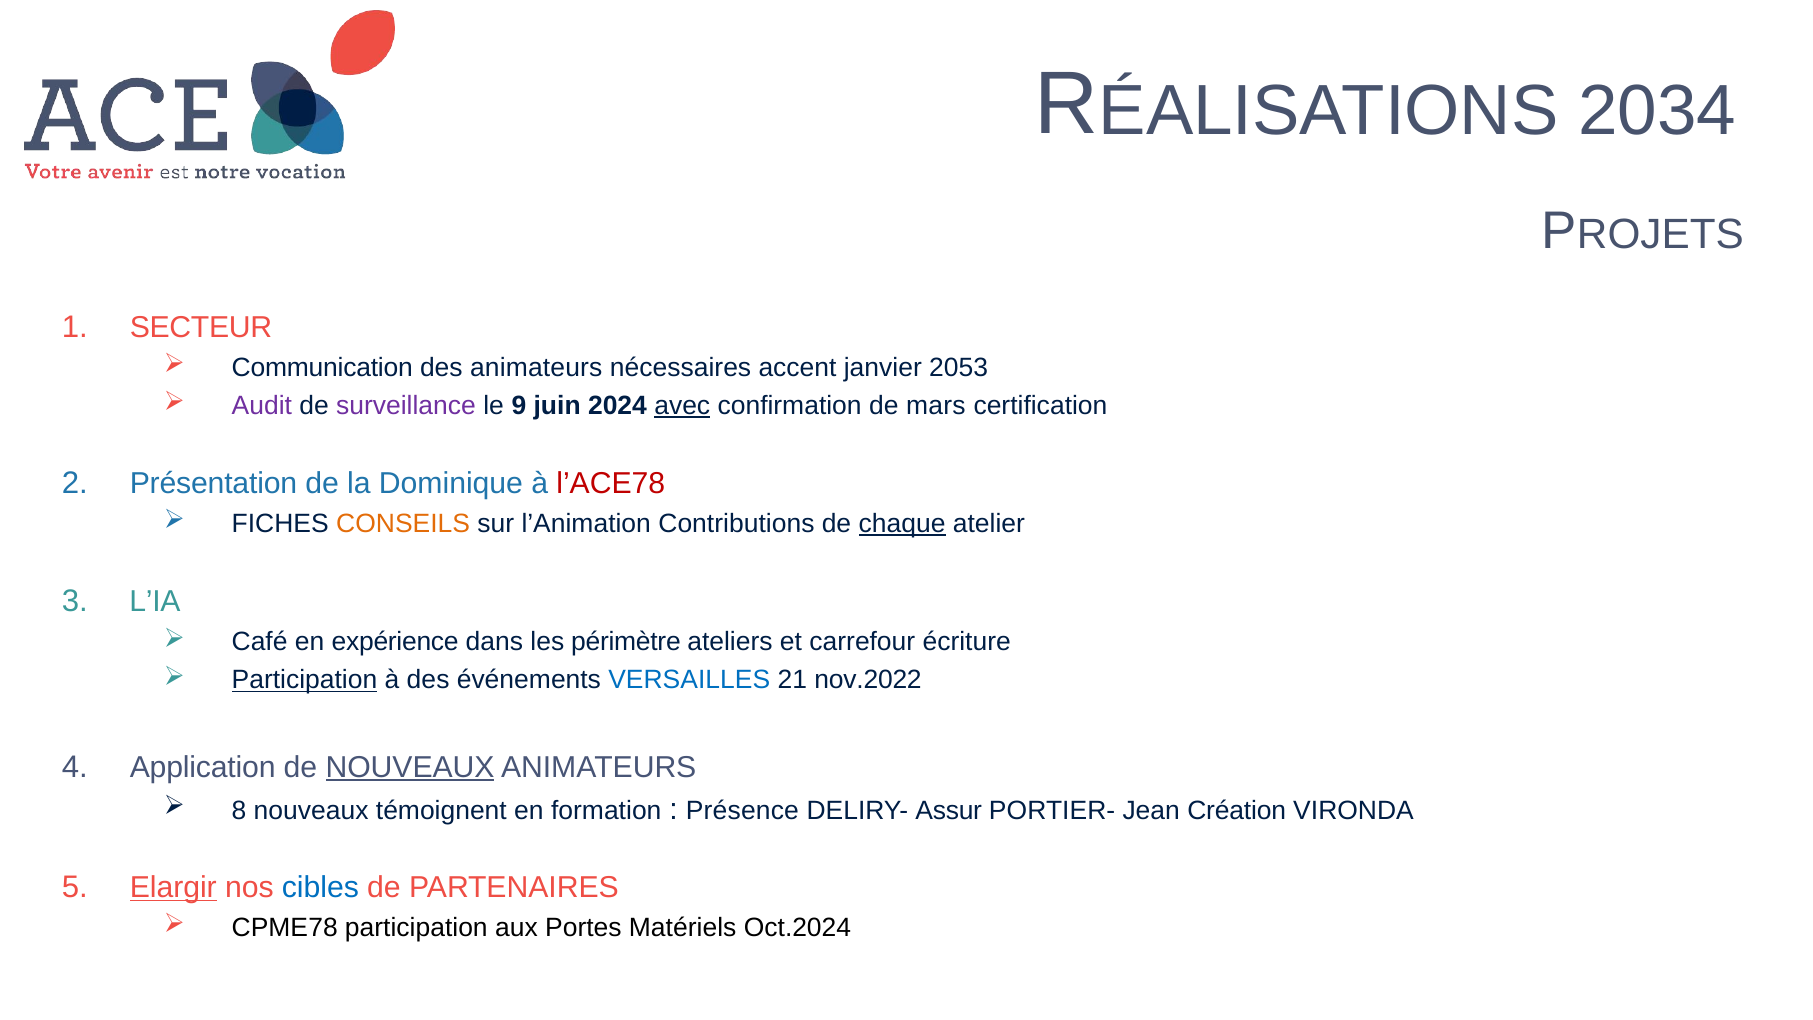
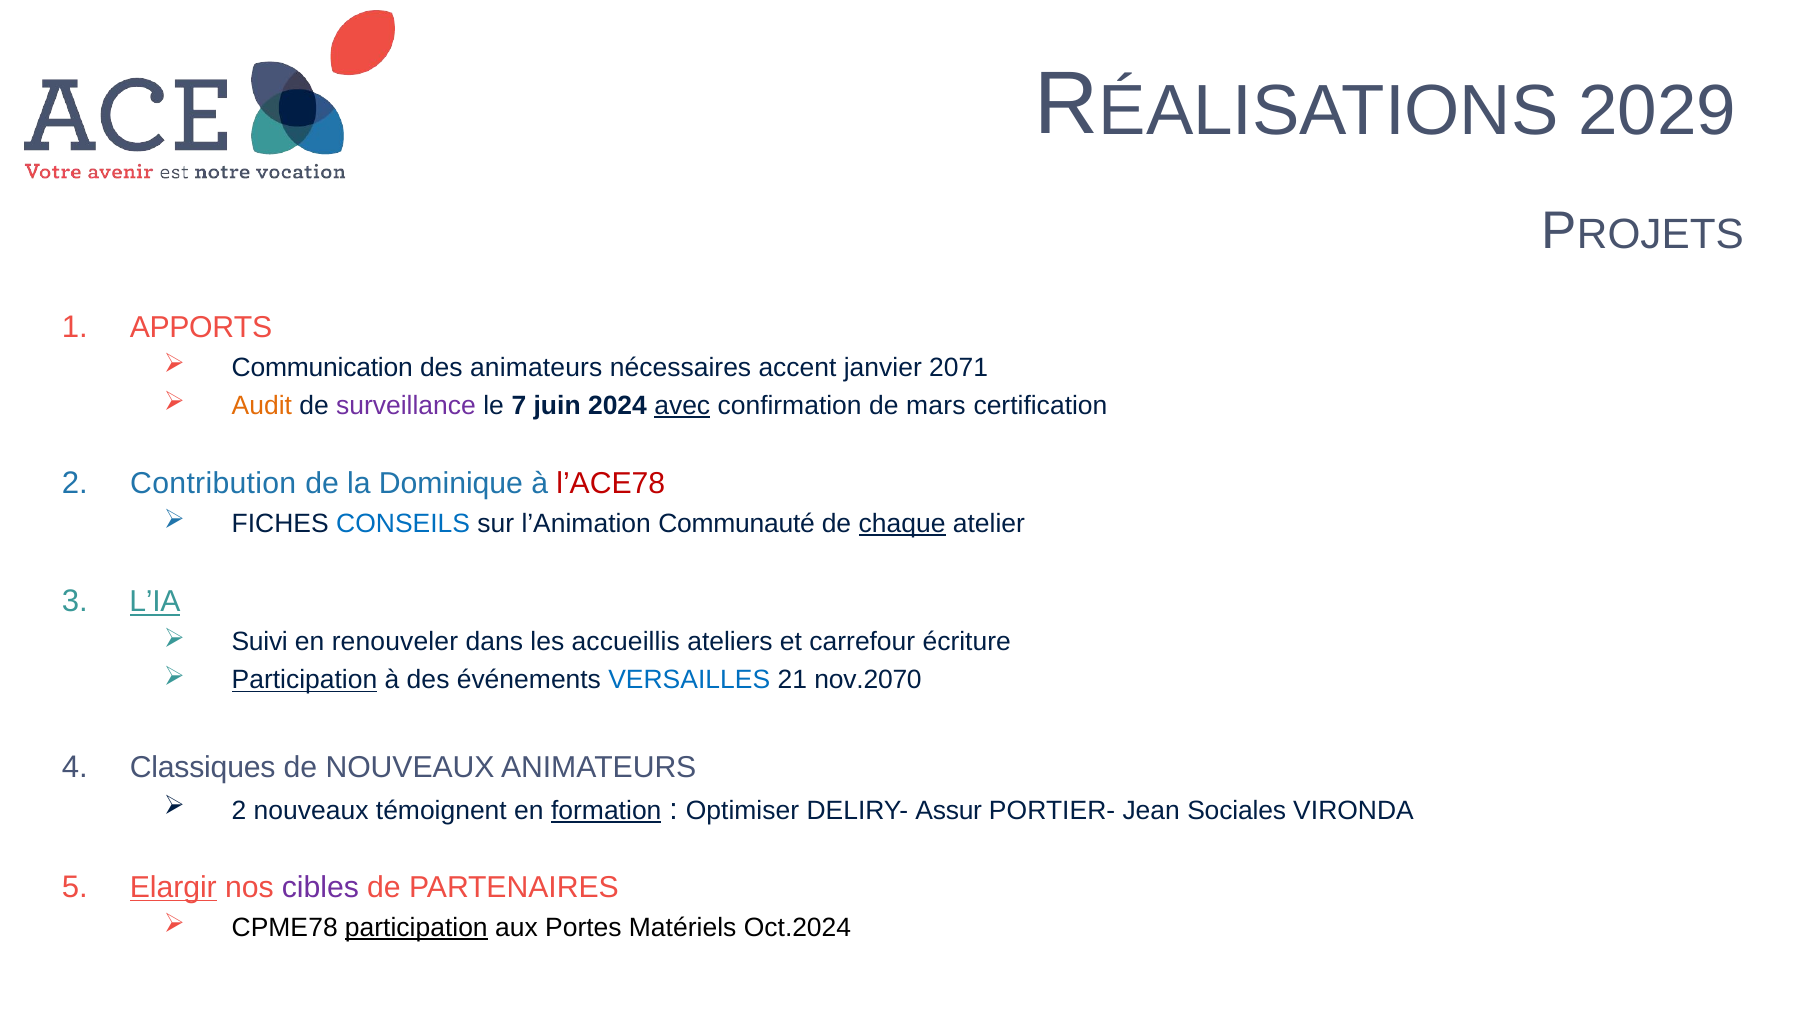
2034: 2034 -> 2029 (1657, 111)
SECTEUR: SECTEUR -> APPORTS (201, 328)
2053: 2053 -> 2071 (959, 368)
Audit colour: purple -> orange (262, 406)
9: 9 -> 7 (519, 406)
Présentation: Présentation -> Contribution (213, 484)
CONSEILS colour: orange -> blue (403, 524)
Contributions: Contributions -> Communauté (737, 524)
L’IA underline: none -> present (155, 602)
Café: Café -> Suivi (260, 642)
expérience: expérience -> renouveler (395, 642)
périmètre: périmètre -> accueillis (626, 642)
nov.2022: nov.2022 -> nov.2070 (868, 680)
Application: Application -> Classiques (203, 767)
NOUVEAUX underline: present -> none (410, 767)
8: 8 -> 2 (239, 810)
formation underline: none -> present (606, 810)
Présence: Présence -> Optimiser (743, 810)
Création: Création -> Sociales (1237, 810)
cibles colour: blue -> purple (320, 887)
participation underline: none -> present (416, 927)
